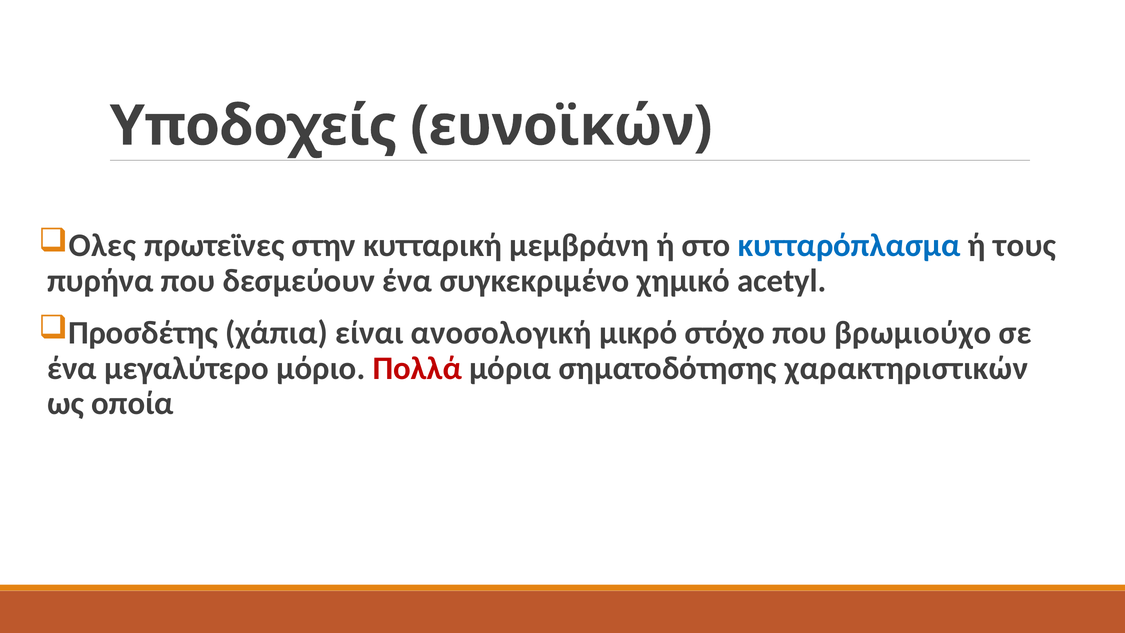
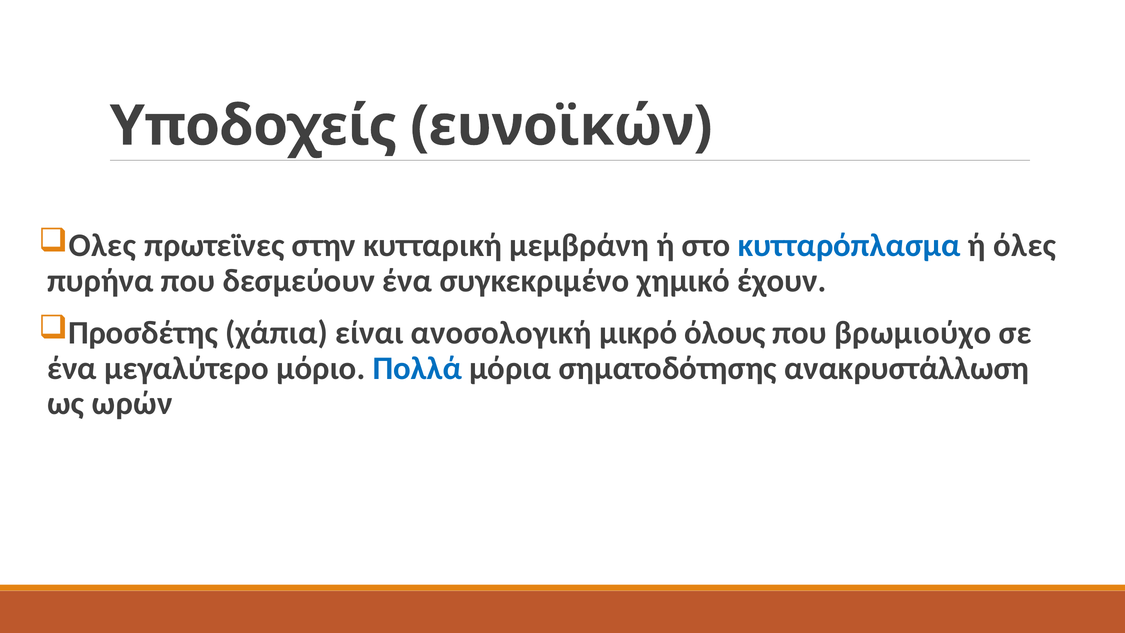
τους: τους -> όλες (1025, 246)
acetyl: acetyl -> έχουν (782, 281)
στόχο: στόχο -> όλους (725, 333)
Πολλά colour: red -> blue (417, 368)
χαρακτηριστικών: χαρακτηριστικών -> ανακρυστάλλωση (907, 368)
οποία: οποία -> ωρών (132, 403)
